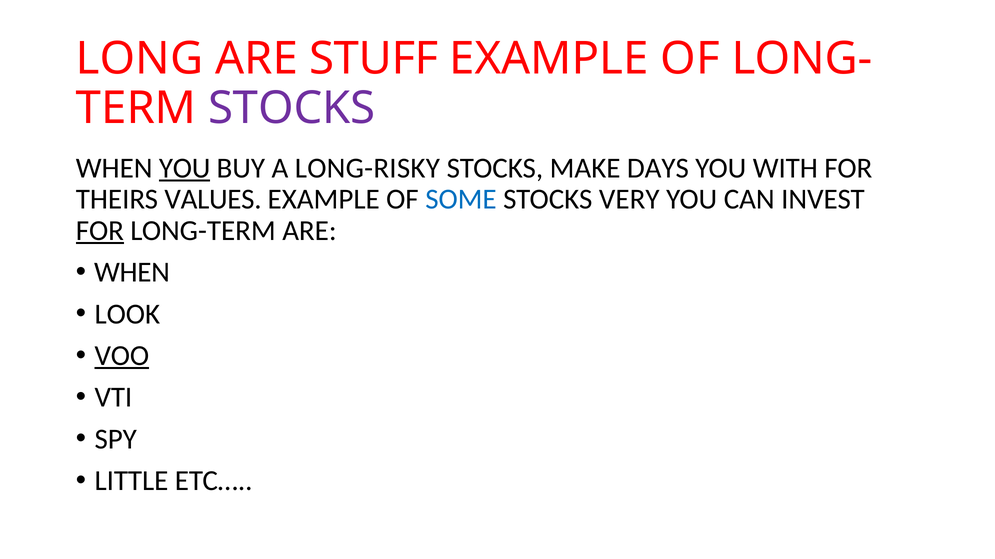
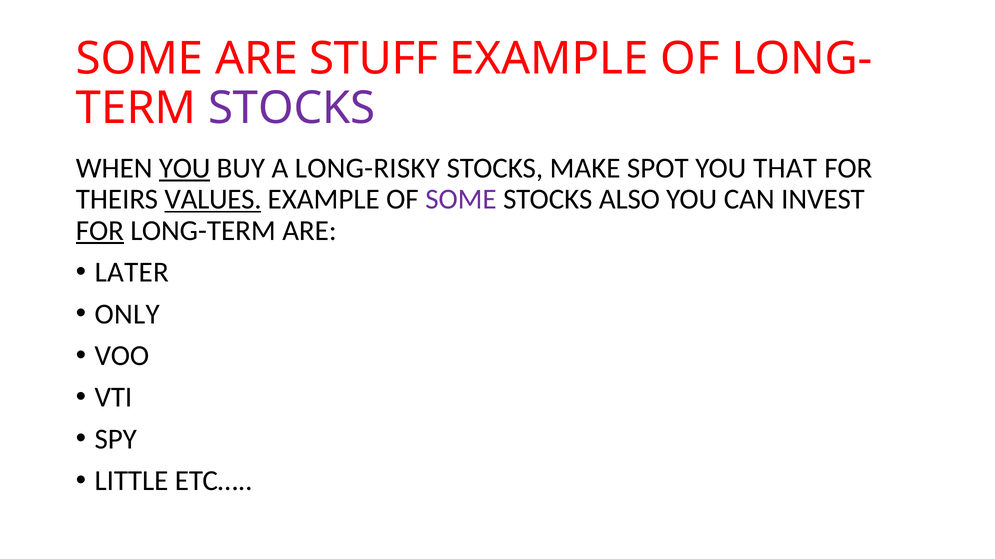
LONG: LONG -> SOME (140, 59)
DAYS: DAYS -> SPOT (658, 168)
WITH: WITH -> THAT (785, 168)
VALUES underline: none -> present (213, 200)
SOME colour: blue -> purple (461, 200)
VERY: VERY -> ALSO (629, 200)
WHEN: WHEN -> LATER (132, 273)
LOOK: LOOK -> ONLY (127, 314)
VOO underline: present -> none (122, 356)
